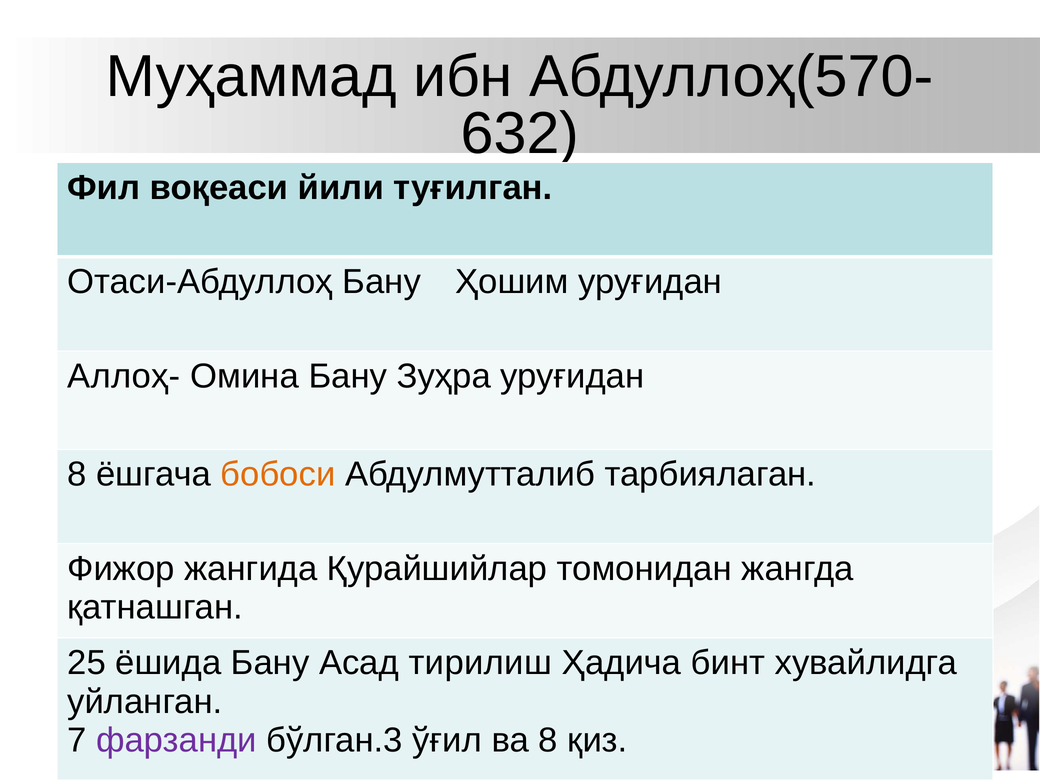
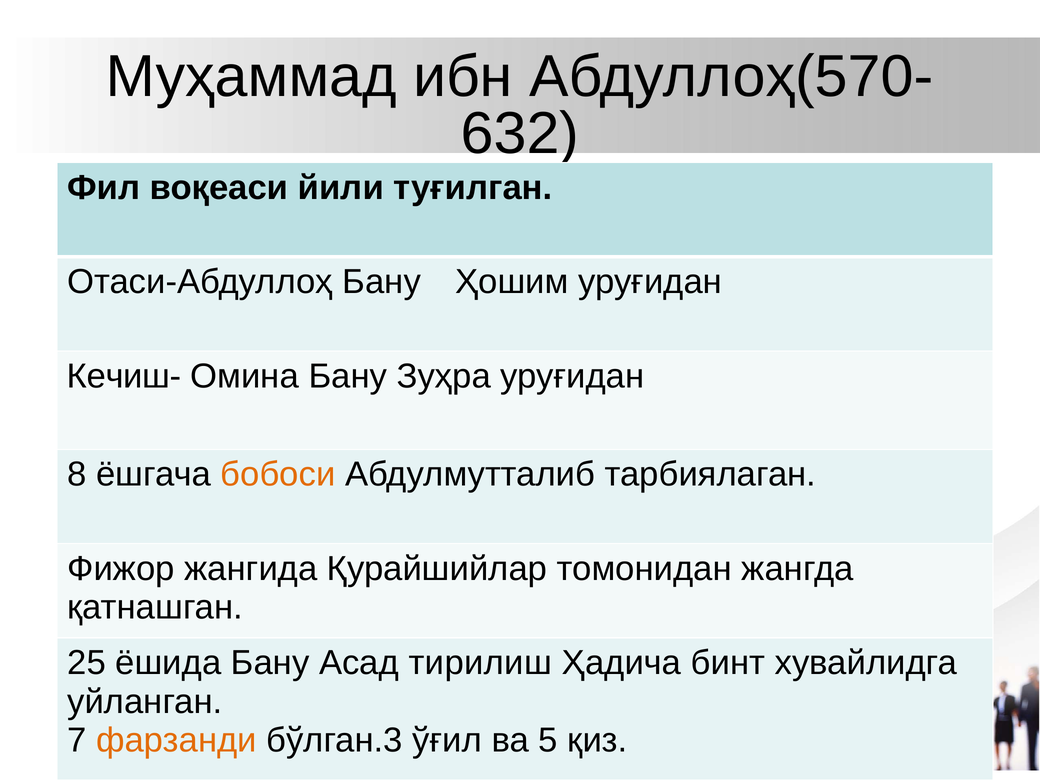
Аллоҳ-: Аллоҳ- -> Кечиш- (124, 376)
фарзанди colour: purple -> orange (176, 740)
ва 8: 8 -> 5 (548, 740)
